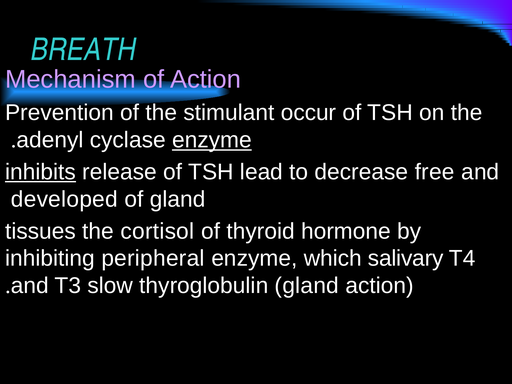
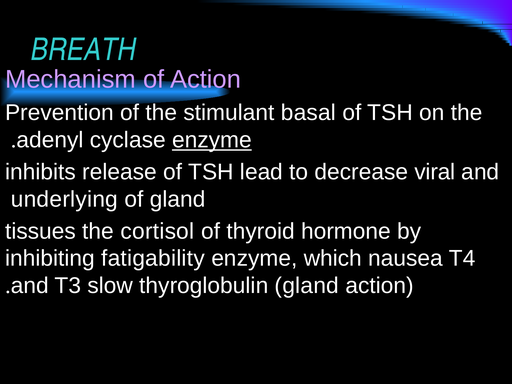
occur: occur -> basal (308, 113)
inhibits underline: present -> none (41, 172)
free: free -> viral (435, 172)
developed: developed -> underlying (64, 199)
peripheral: peripheral -> fatigability (153, 258)
salivary: salivary -> nausea (406, 258)
